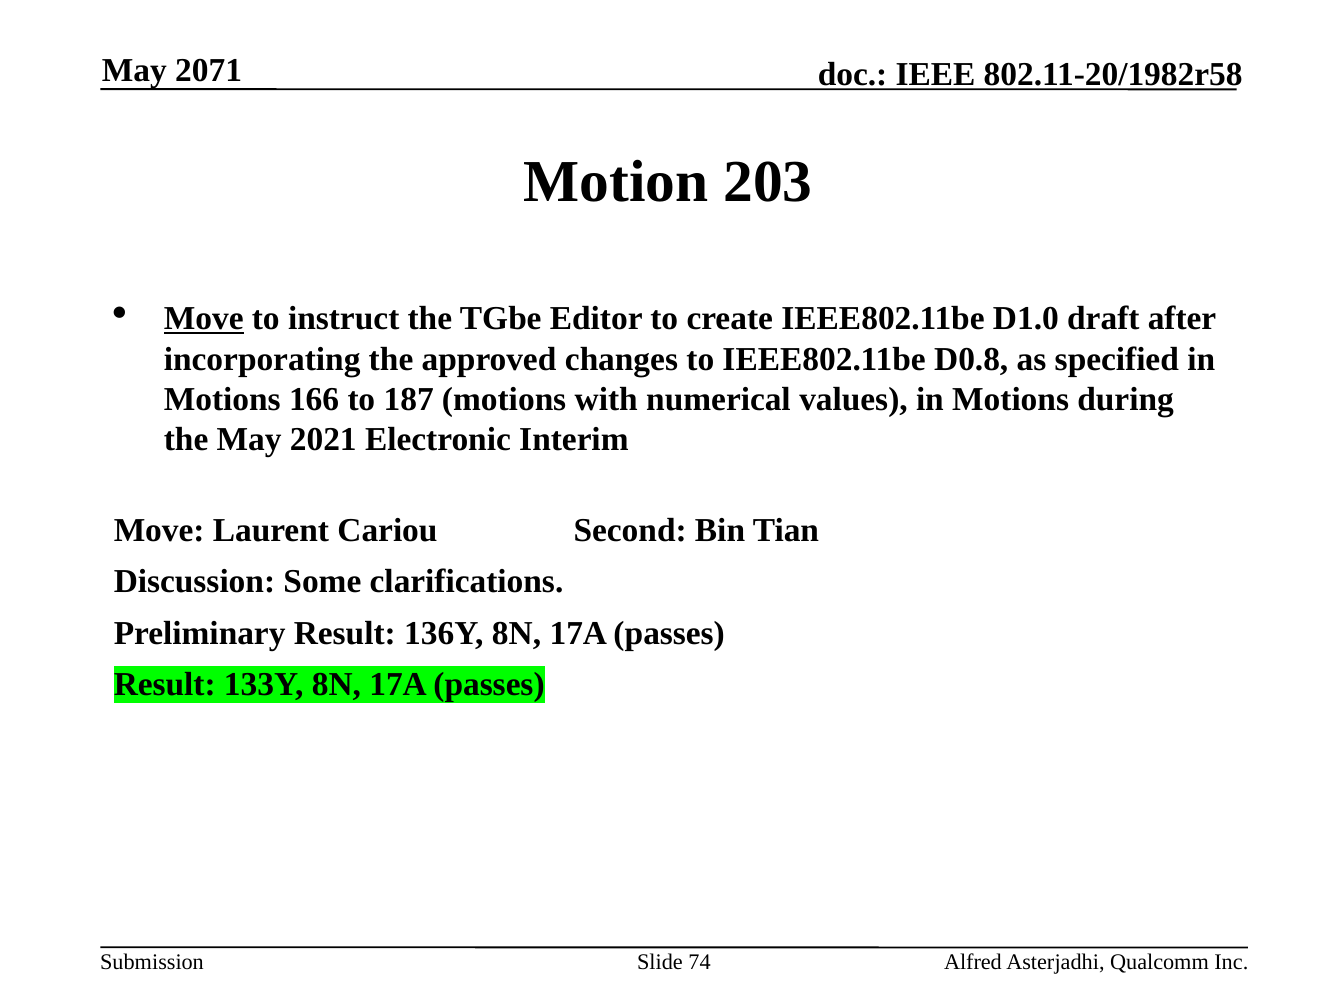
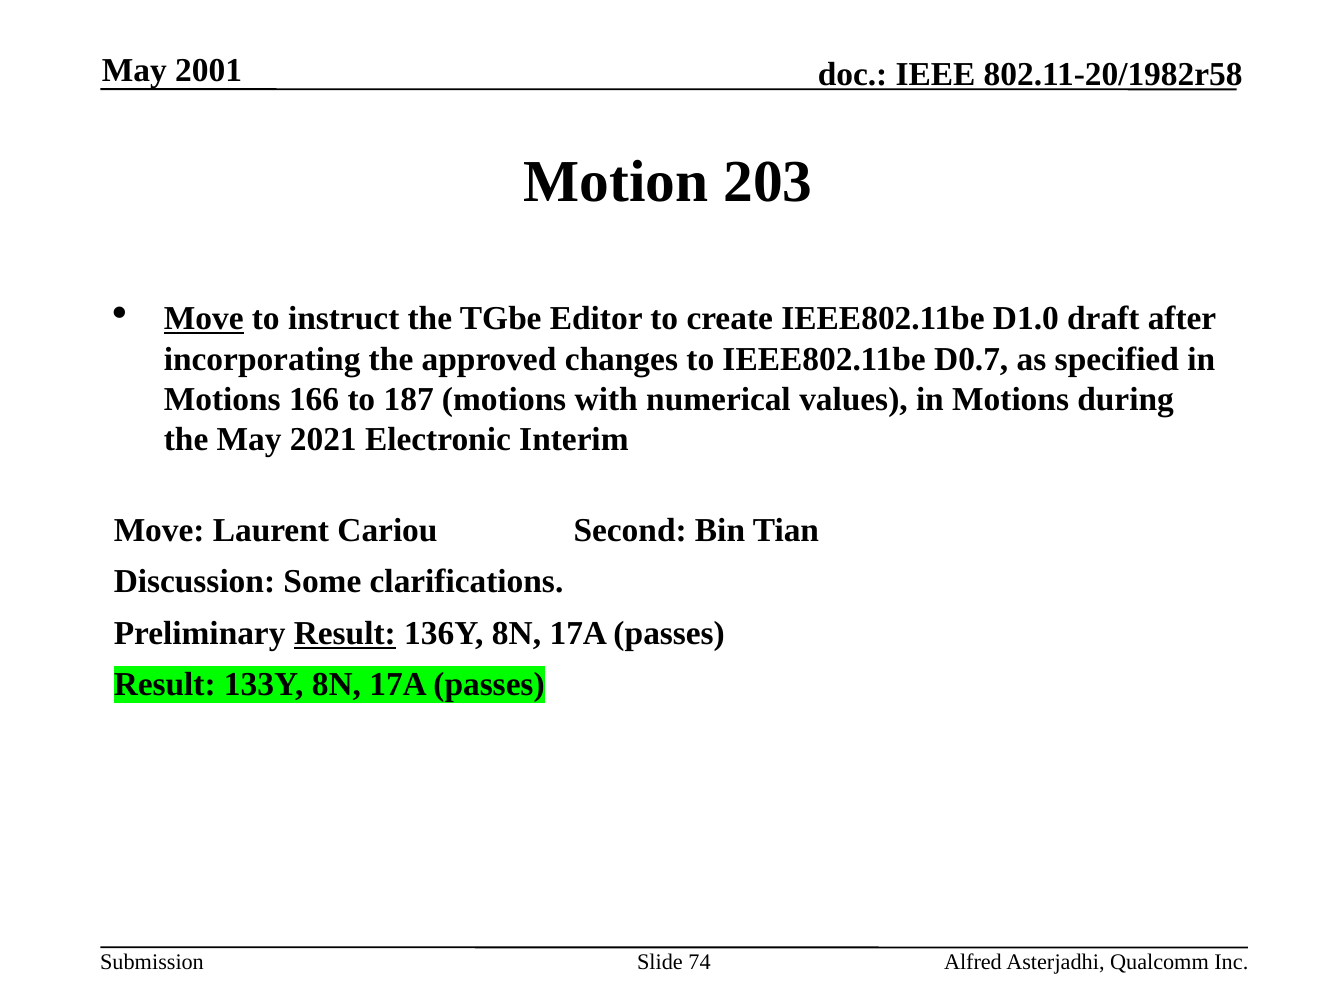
2071: 2071 -> 2001 (209, 71)
D0.8: D0.8 -> D0.7 (971, 359)
Result underline: none -> present (345, 633)
